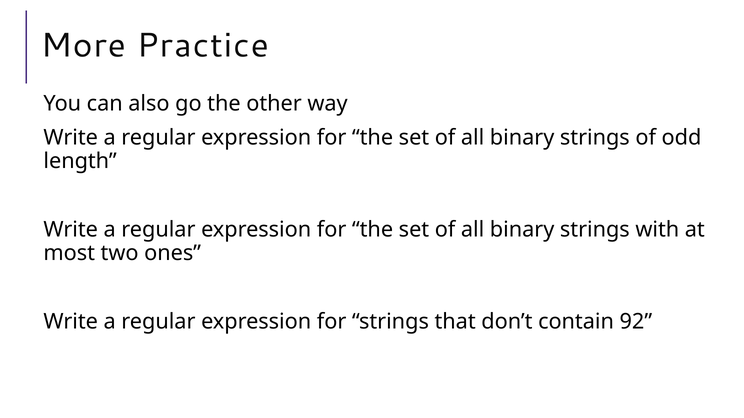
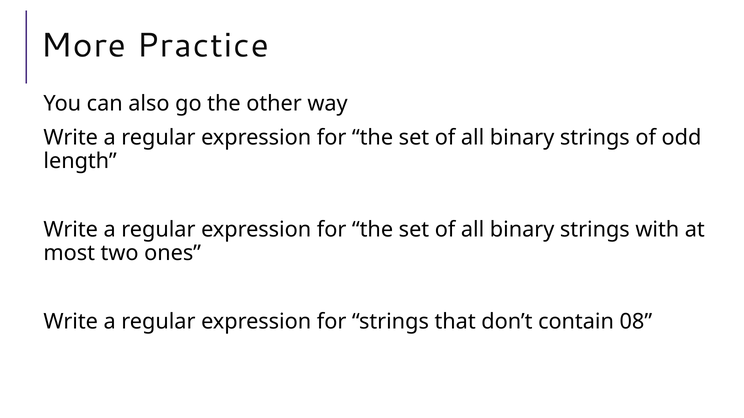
92: 92 -> 08 (636, 322)
